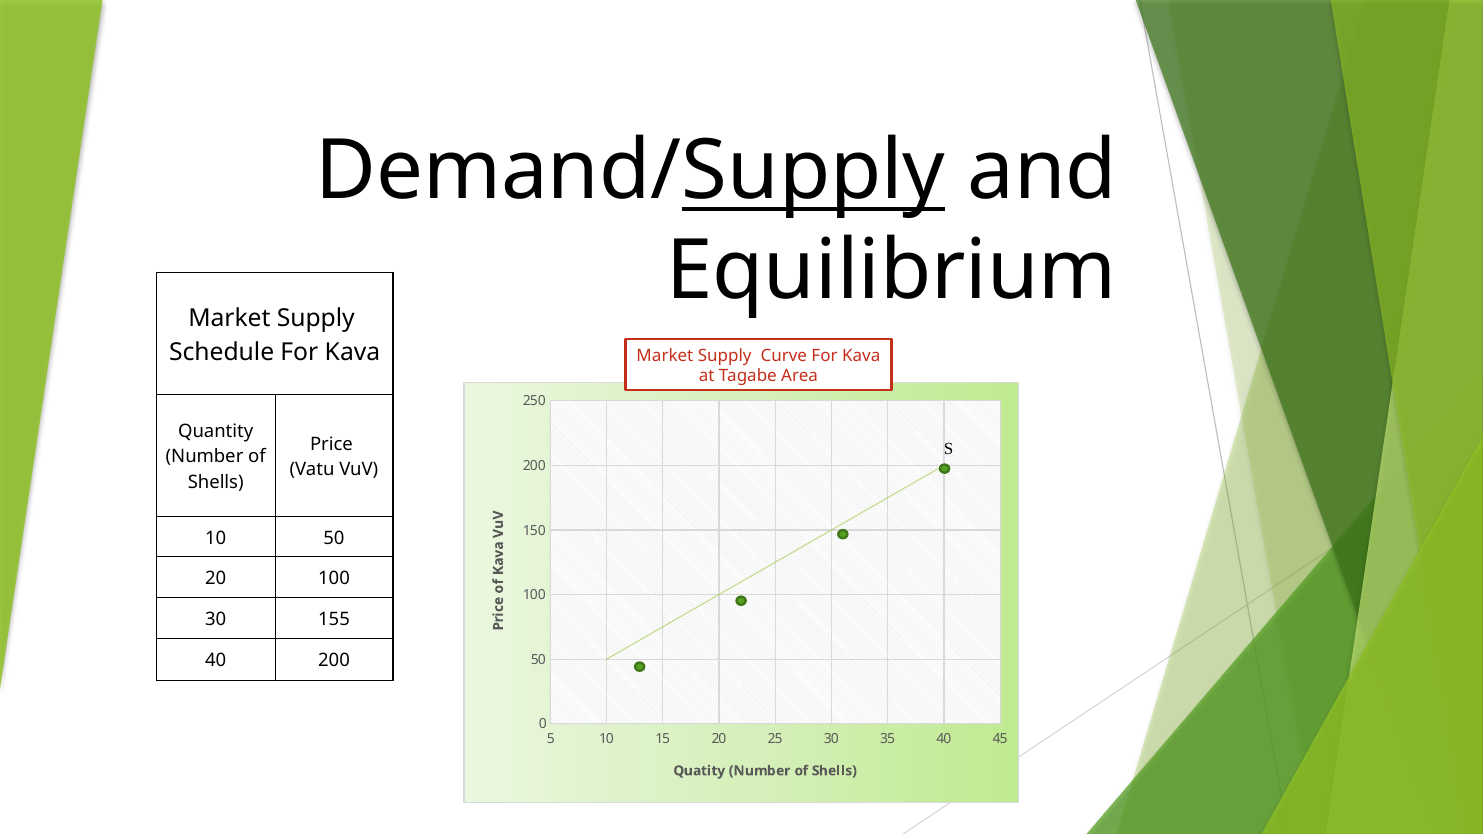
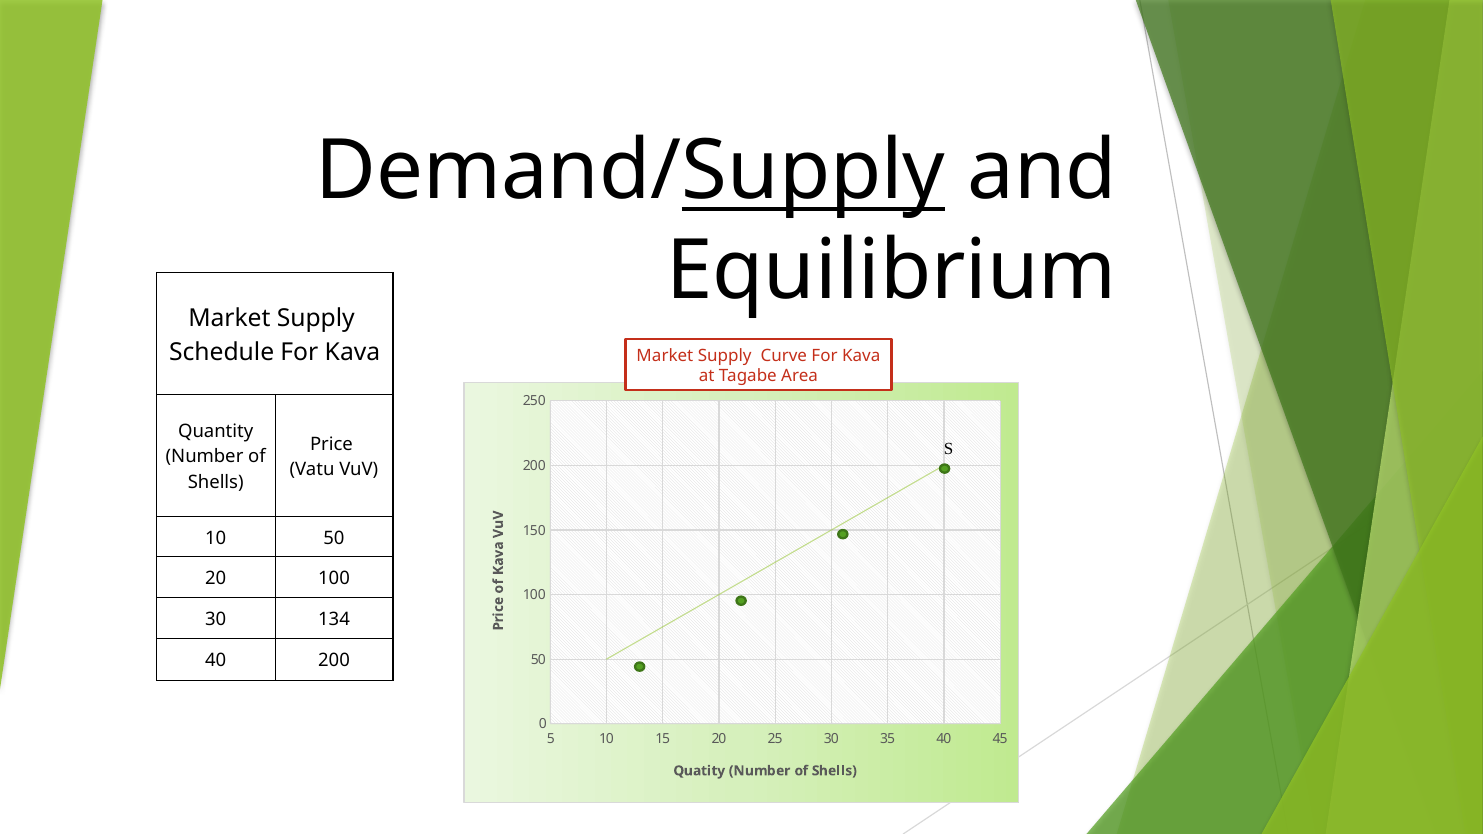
155: 155 -> 134 (334, 619)
